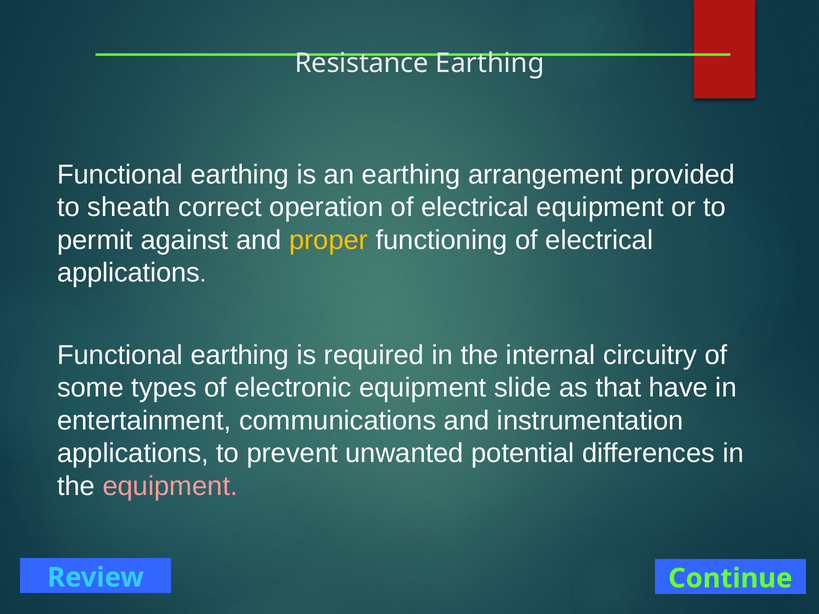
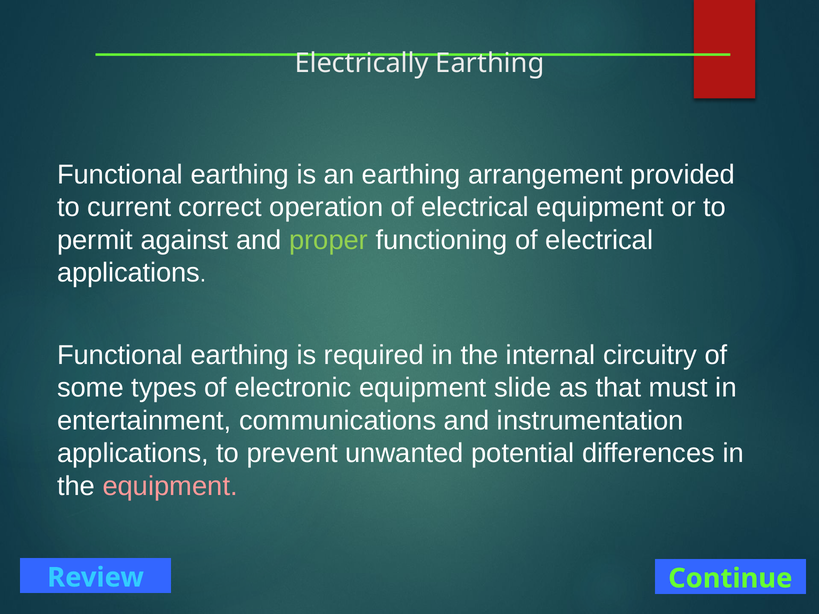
Resistance: Resistance -> Electrically (362, 63)
sheath: sheath -> current (129, 207)
proper colour: yellow -> light green (329, 240)
have: have -> must (678, 388)
